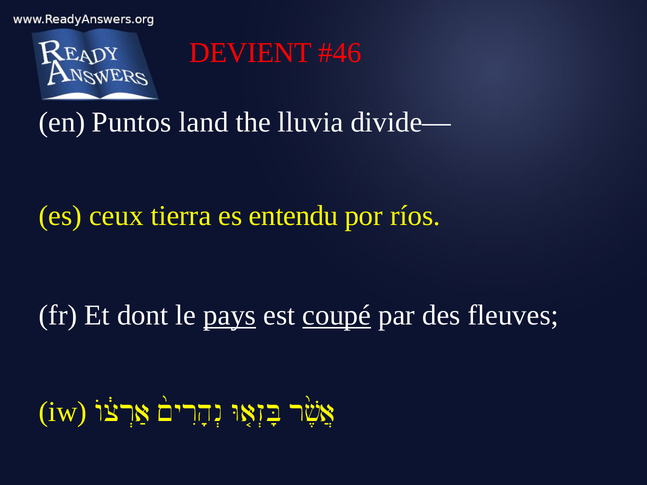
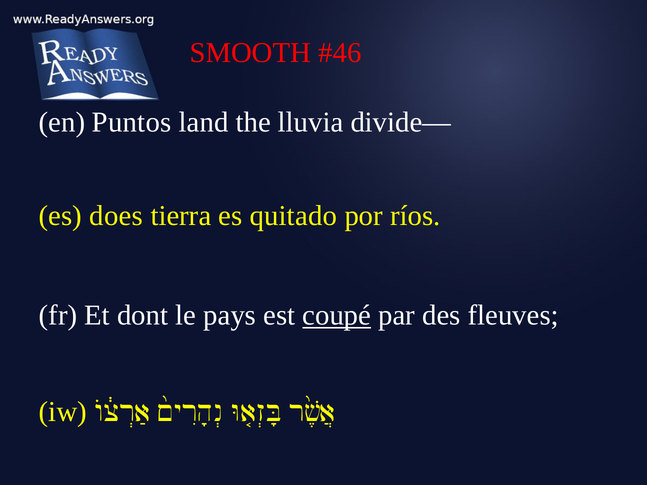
DEVIENT: DEVIENT -> SMOOTH (250, 53)
ceux: ceux -> does (116, 216)
entendu: entendu -> quitado (293, 216)
pays underline: present -> none (230, 316)
